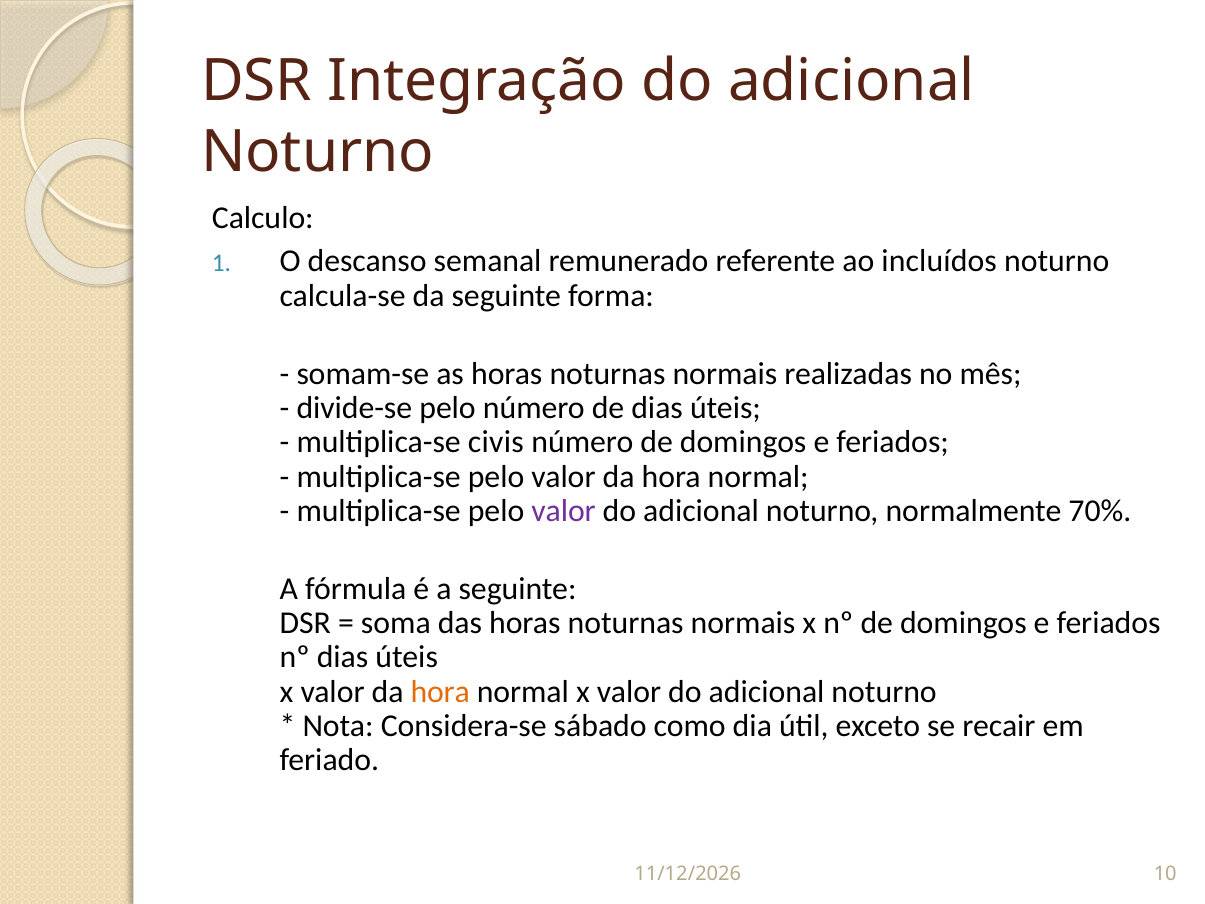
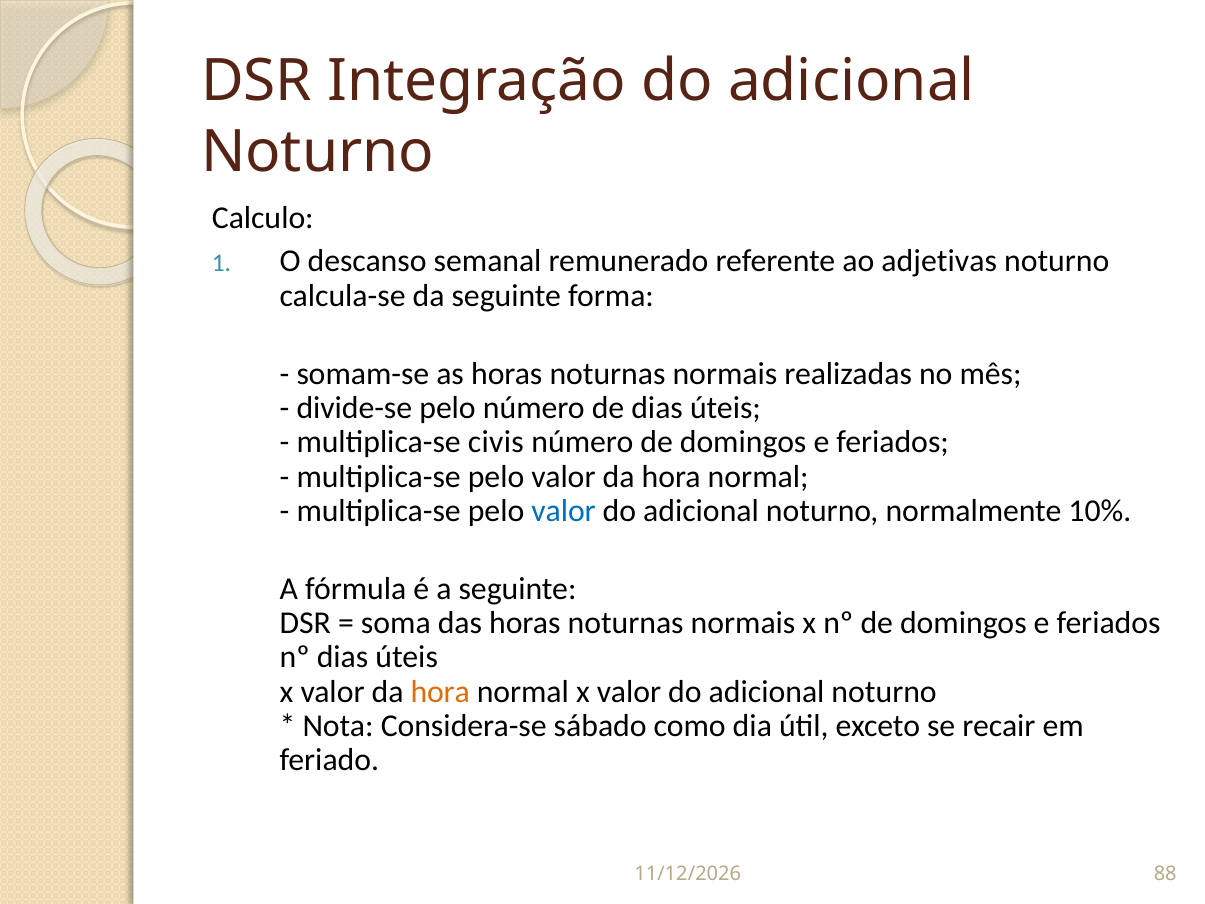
incluídos: incluídos -> adjetivas (939, 261)
valor colour: purple -> blue (564, 511)
70%: 70% -> 10% (1100, 511)
10: 10 -> 88 (1165, 874)
